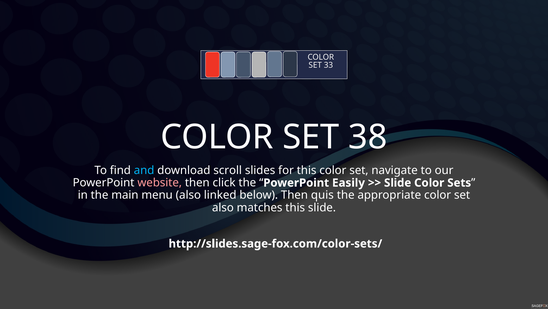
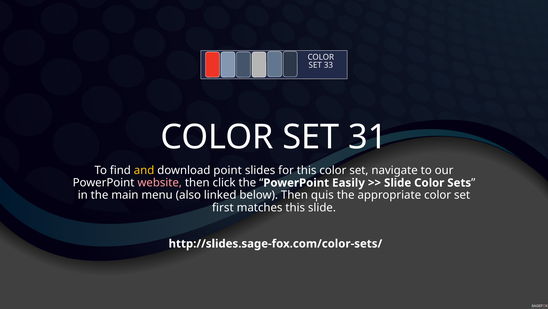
38: 38 -> 31 (368, 137)
and colour: light blue -> yellow (144, 170)
scroll: scroll -> point (228, 170)
also: also -> first (223, 207)
